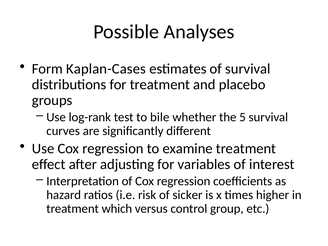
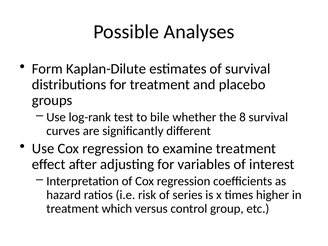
Kaplan-Cases: Kaplan-Cases -> Kaplan-Dilute (106, 69)
5: 5 -> 8 (243, 117)
sicker: sicker -> series (188, 195)
